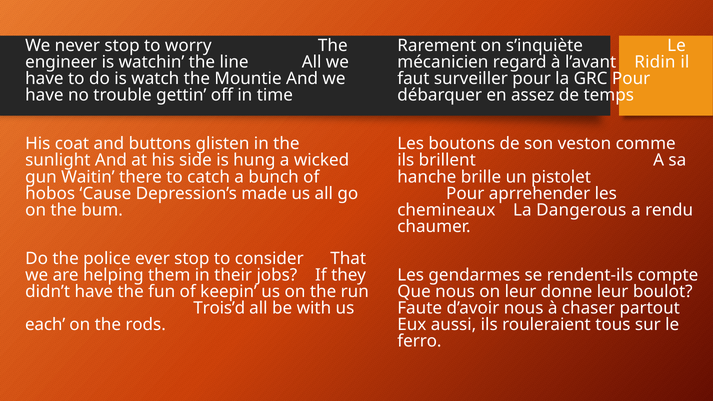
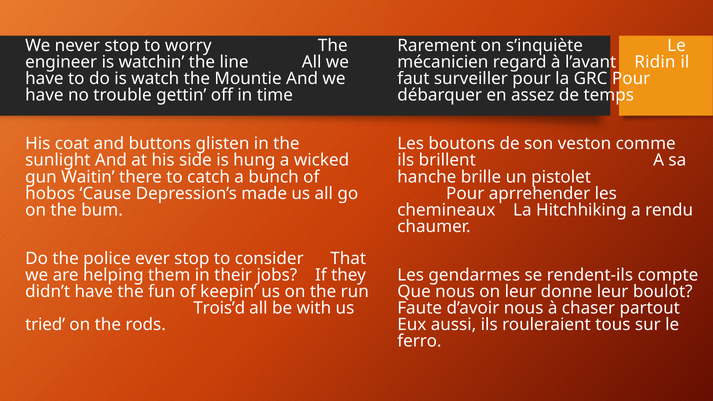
Dangerous: Dangerous -> Hitchhiking (581, 210)
each: each -> tried (45, 325)
